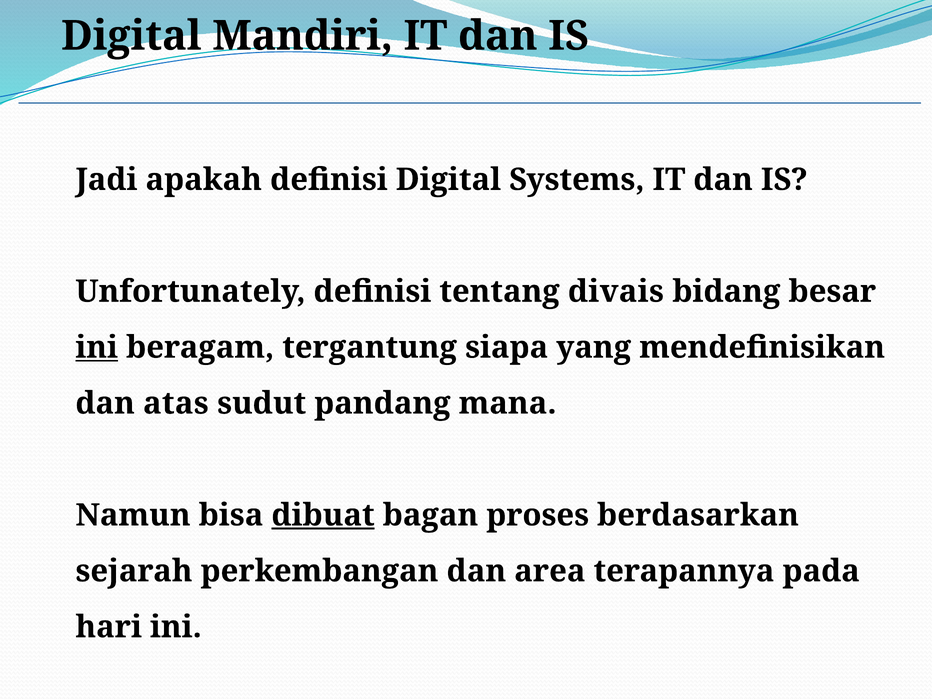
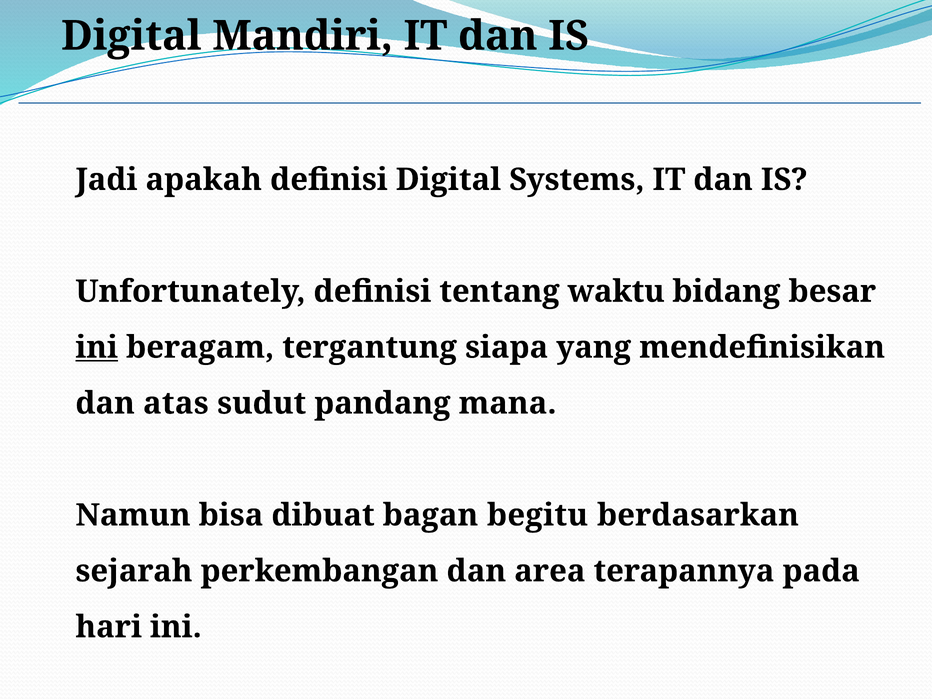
divais: divais -> waktu (616, 292)
dibuat underline: present -> none (323, 515)
proses: proses -> begitu (537, 515)
